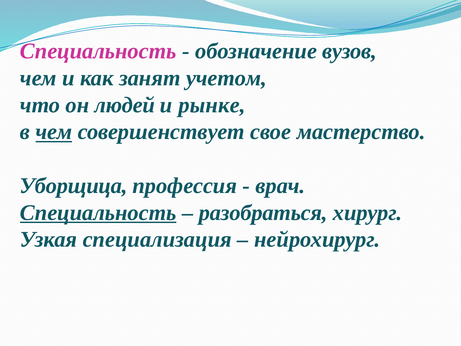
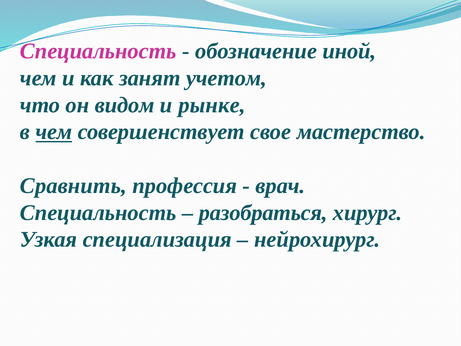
вузов: вузов -> иной (349, 51)
людей: людей -> видом (125, 105)
Уборщица: Уборщица -> Сравнить (73, 186)
Специальность underline: present -> none (98, 212)
